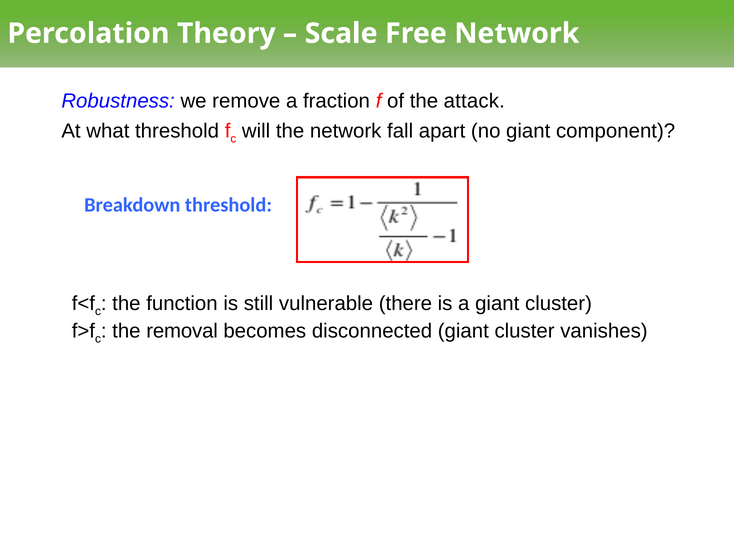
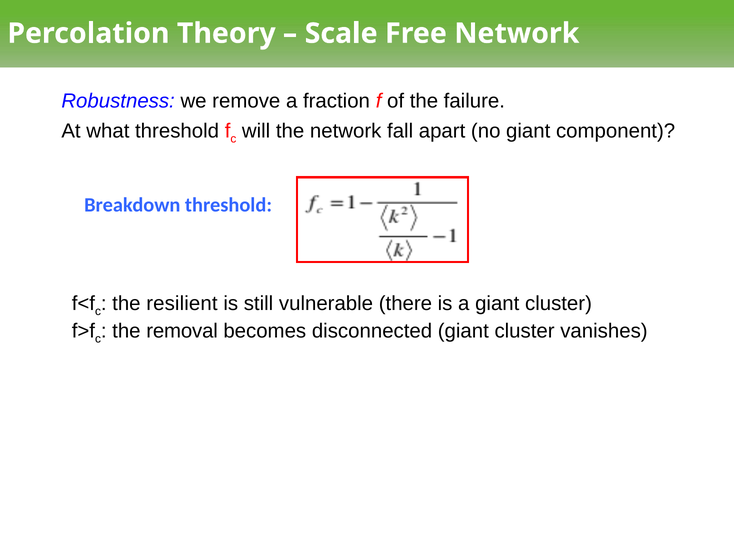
attack: attack -> failure (474, 101)
function: function -> resilient (182, 304)
